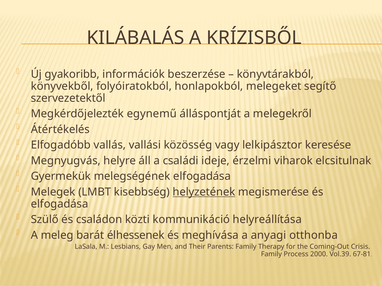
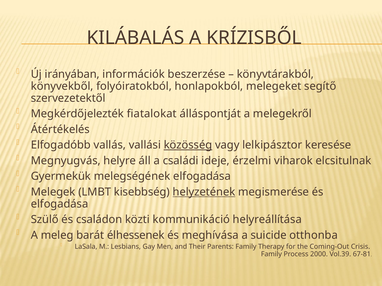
gyakoribb: gyakoribb -> irányában (72, 74)
egynemű: egynemű -> fiatalokat (152, 114)
közösség underline: none -> present (188, 145)
anyagi: anyagi -> suicide (269, 236)
